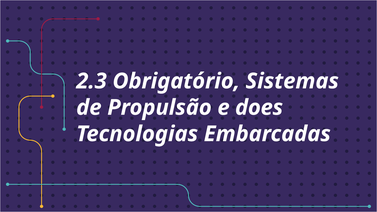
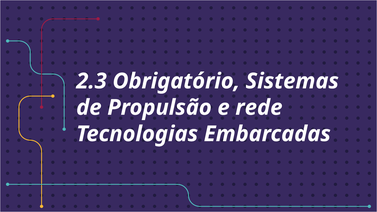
does: does -> rede (259, 108)
